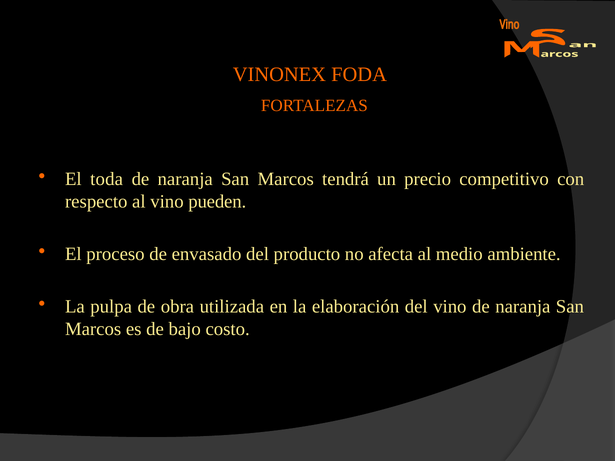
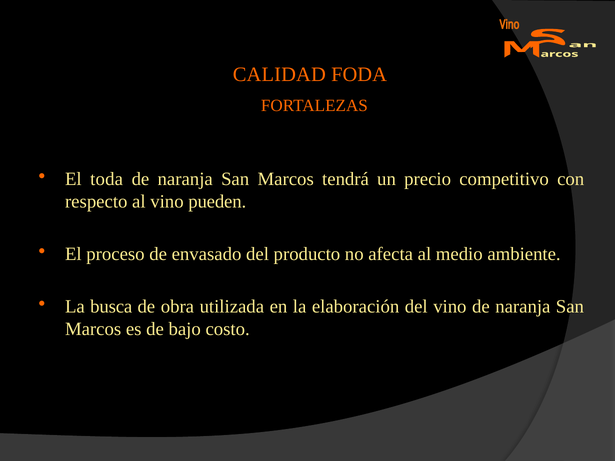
VINONEX: VINONEX -> CALIDAD (279, 74)
pulpa: pulpa -> busca (111, 307)
